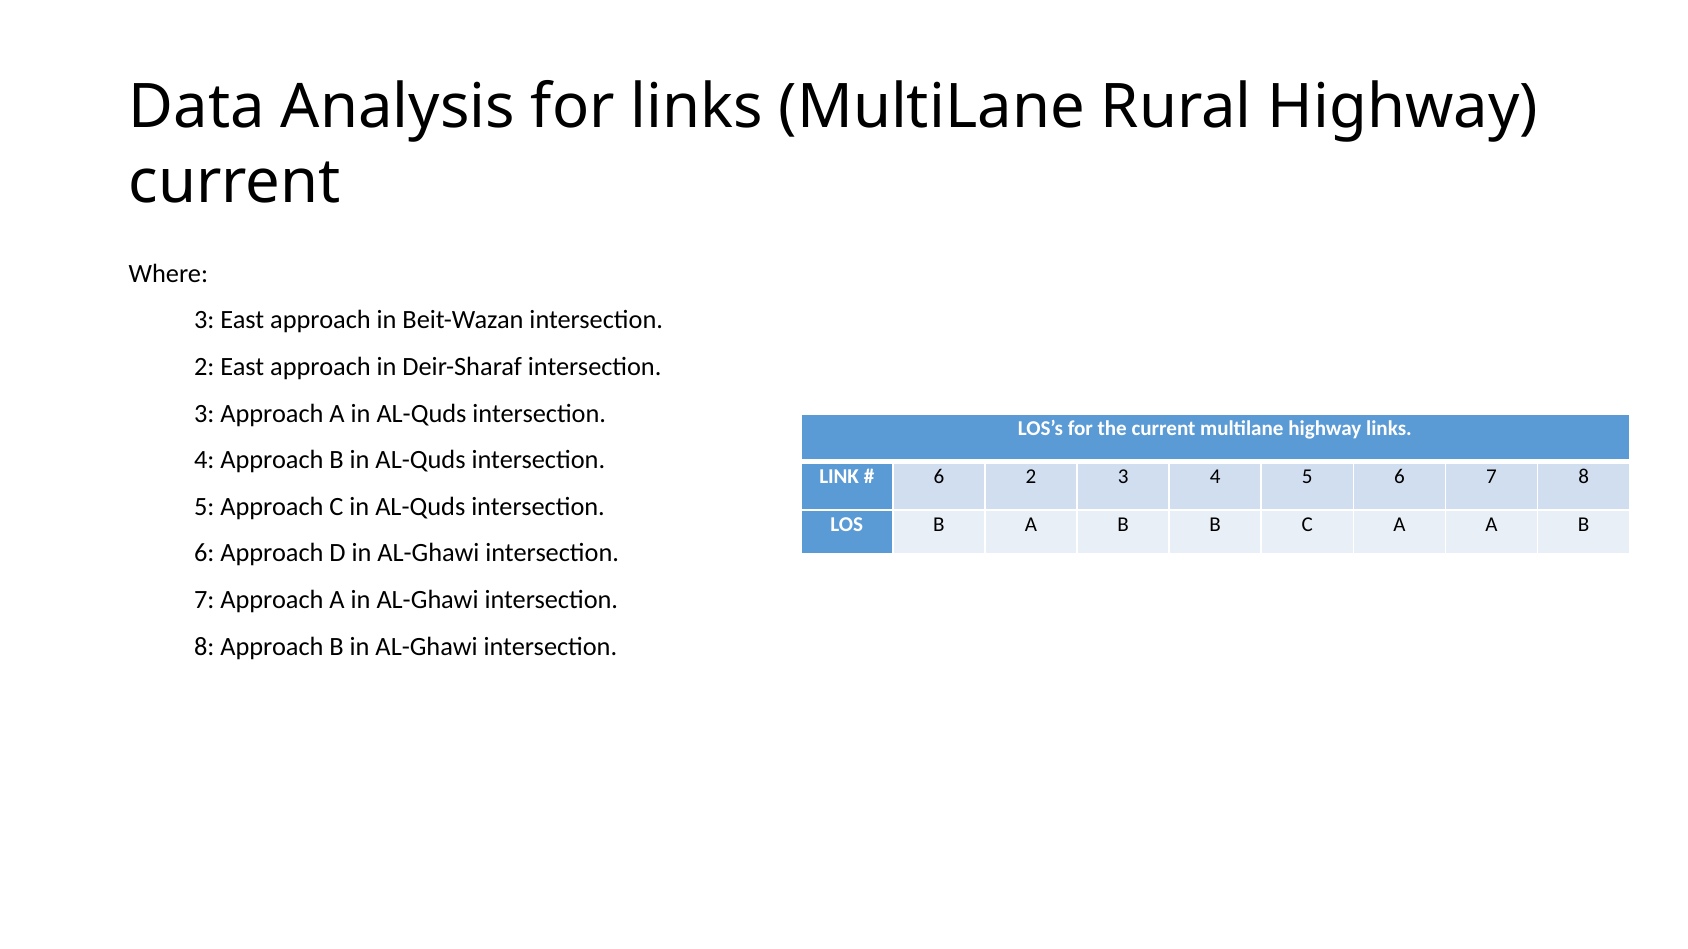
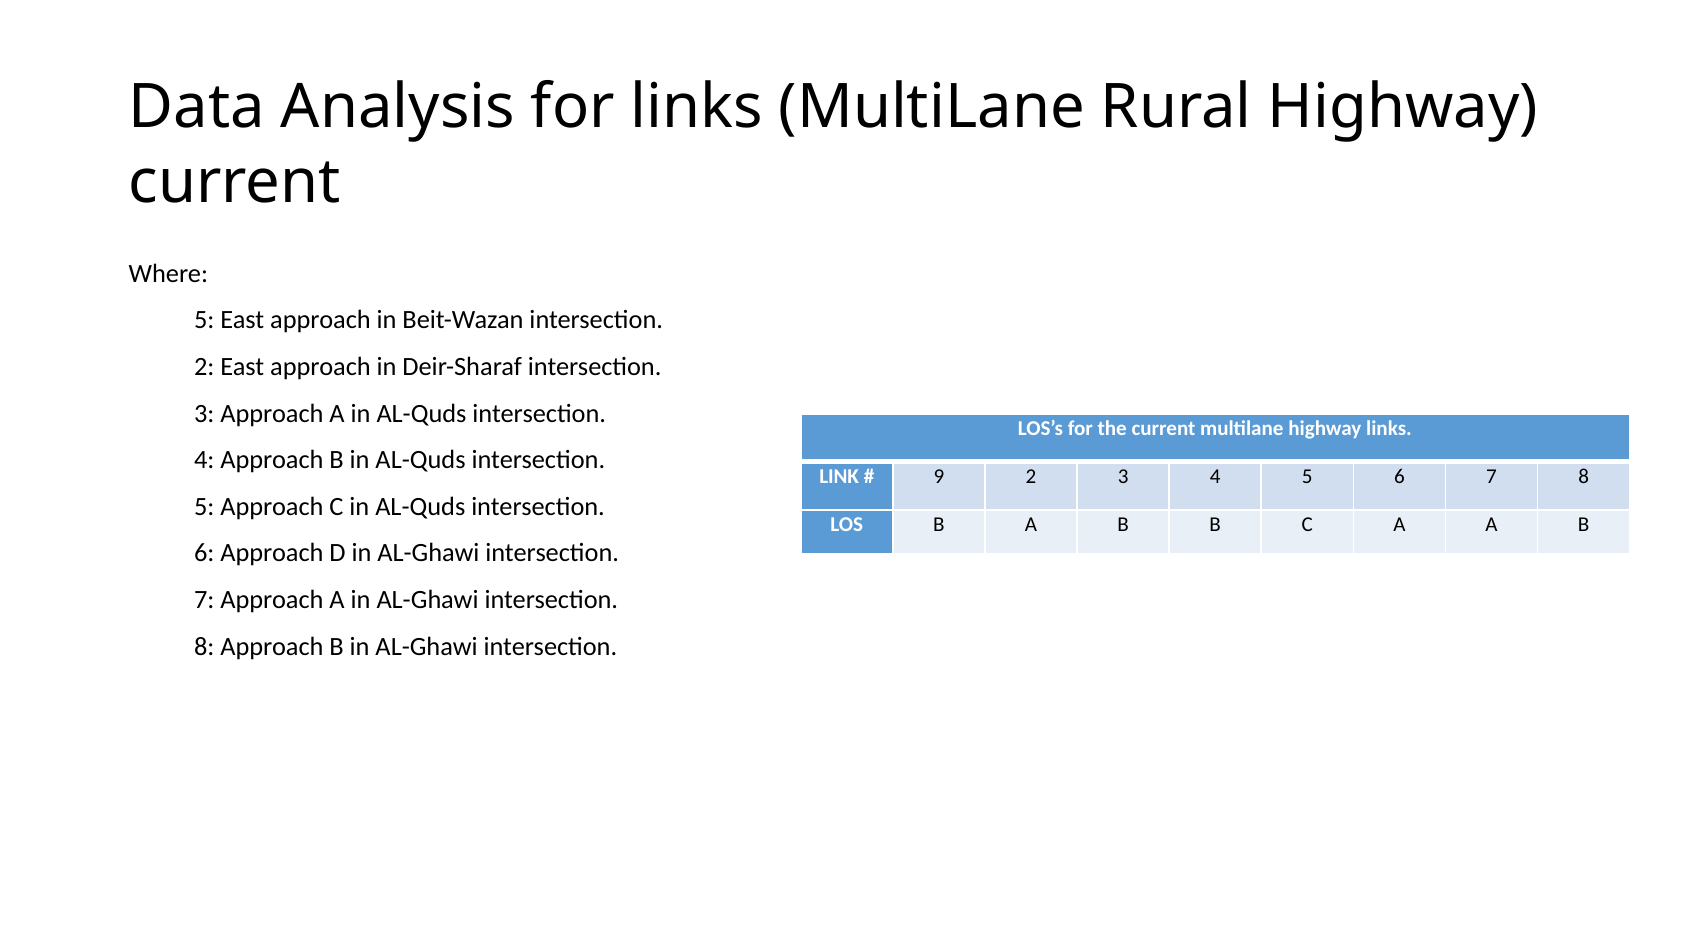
3: 3 -> 5 (204, 320)
6: 6 -> 9 (939, 477)
